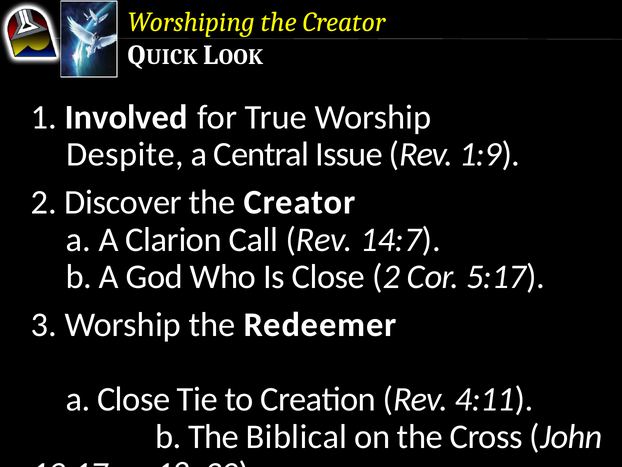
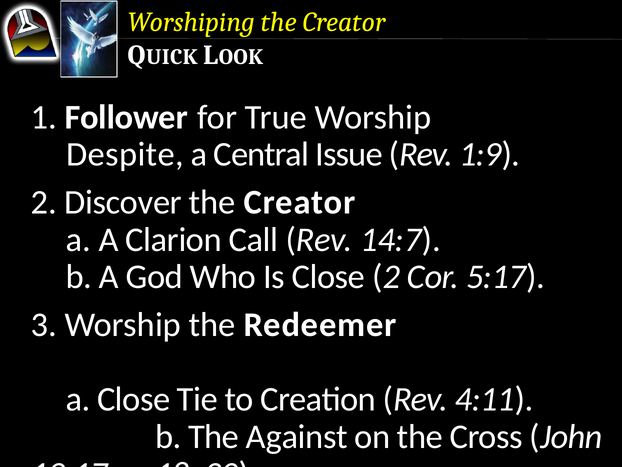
Involved: Involved -> Follower (126, 117)
Biblical: Biblical -> Against (297, 436)
